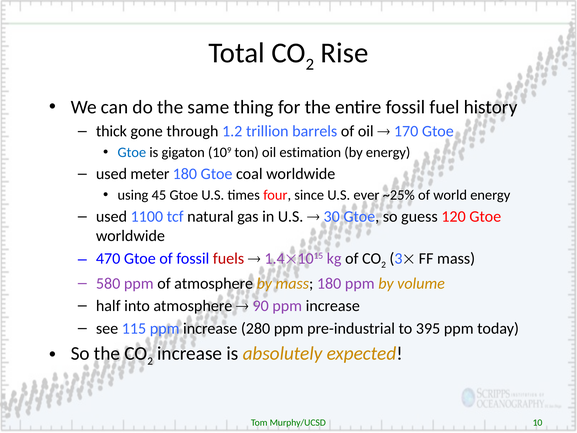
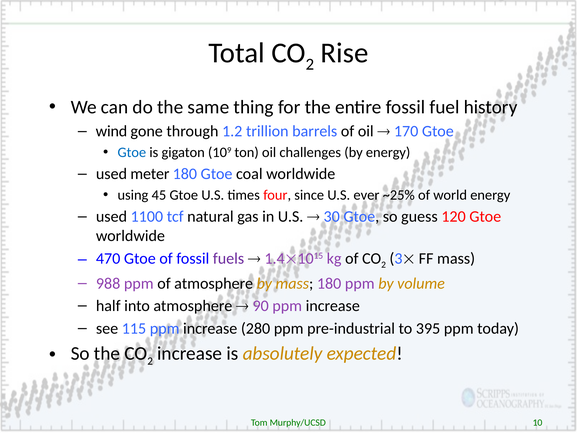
thick: thick -> wind (111, 131)
estimation: estimation -> challenges (310, 152)
fuels colour: red -> purple (229, 258)
580: 580 -> 988 (108, 283)
